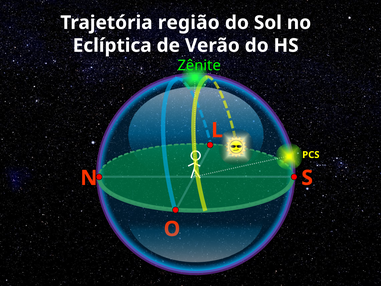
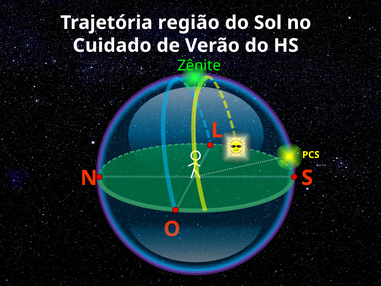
Eclíptica: Eclíptica -> Cuidado (112, 45)
